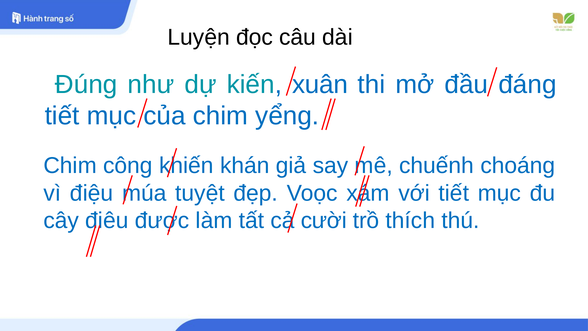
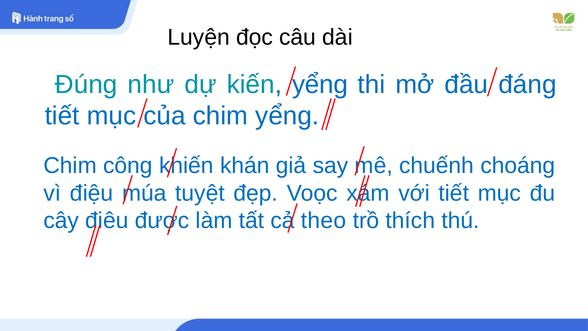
kiến xuân: xuân -> yểng (320, 84)
cười: cười -> theo (324, 221)
